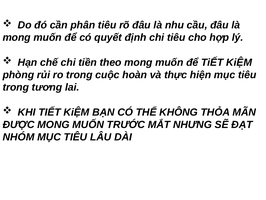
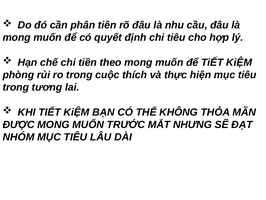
phân tiêu: tiêu -> tiên (107, 25)
hoàn: hoàn -> thích (135, 75)
